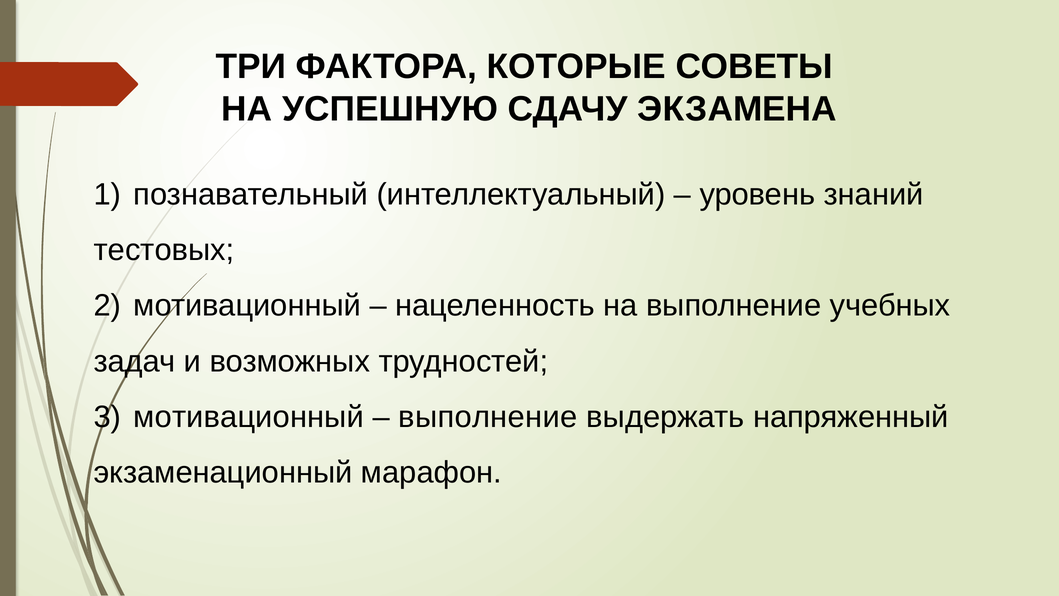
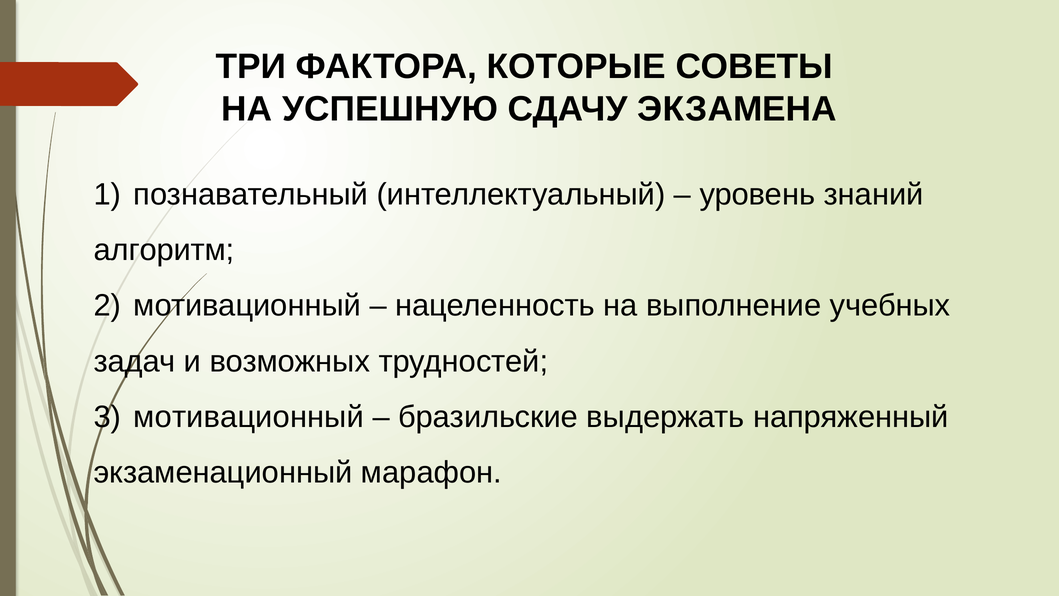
тестовых: тестовых -> алгоритм (164, 250)
выполнение: выполнение -> бразильские (488, 417)
